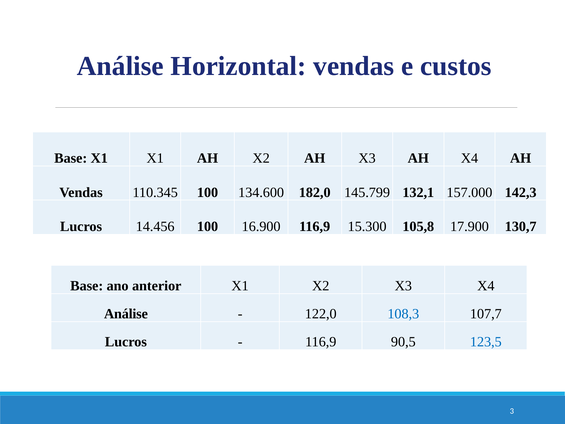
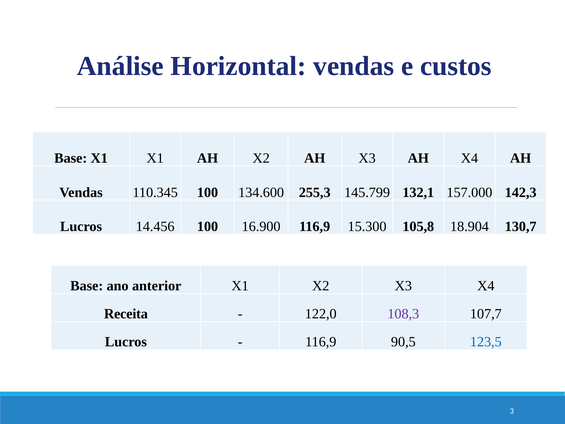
182,0: 182,0 -> 255,3 (315, 192)
17.900: 17.900 -> 18.904 (469, 226)
Análise: Análise -> Receita (126, 314)
108,3 colour: blue -> purple (403, 314)
